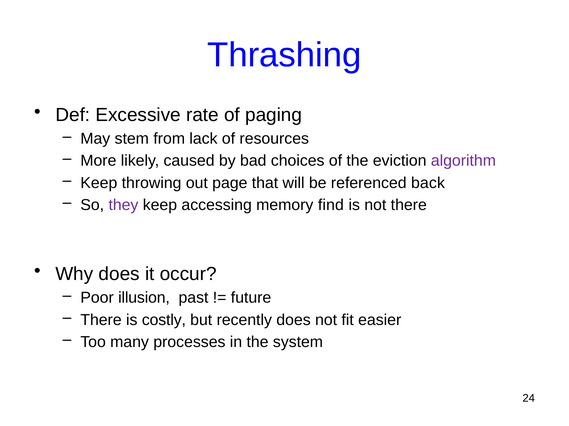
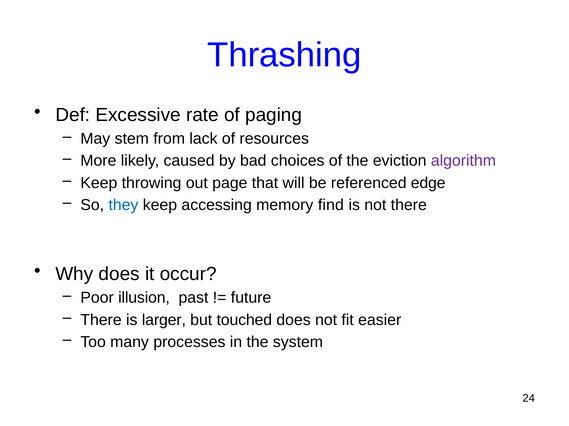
back: back -> edge (428, 183)
they colour: purple -> blue (123, 205)
costly: costly -> larger (164, 320)
recently: recently -> touched (244, 320)
